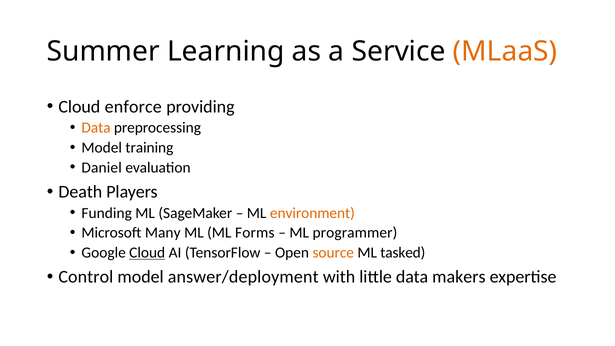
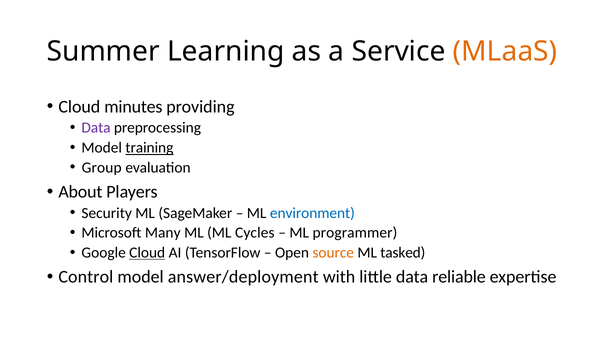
enforce: enforce -> minutes (133, 107)
Data colour: orange -> purple (96, 128)
training underline: none -> present (149, 148)
Daniel: Daniel -> Group (102, 167)
Death: Death -> About (80, 192)
Funding: Funding -> Security (107, 213)
environment colour: orange -> blue (312, 213)
Forms: Forms -> Cycles (255, 233)
makers: makers -> reliable (459, 277)
